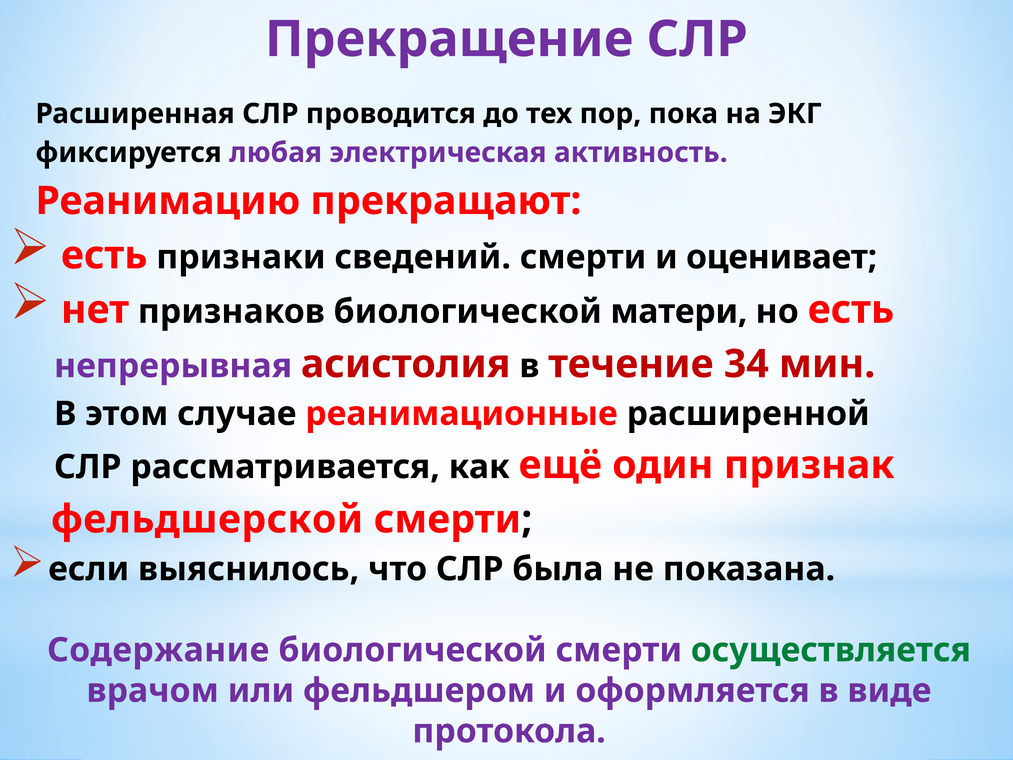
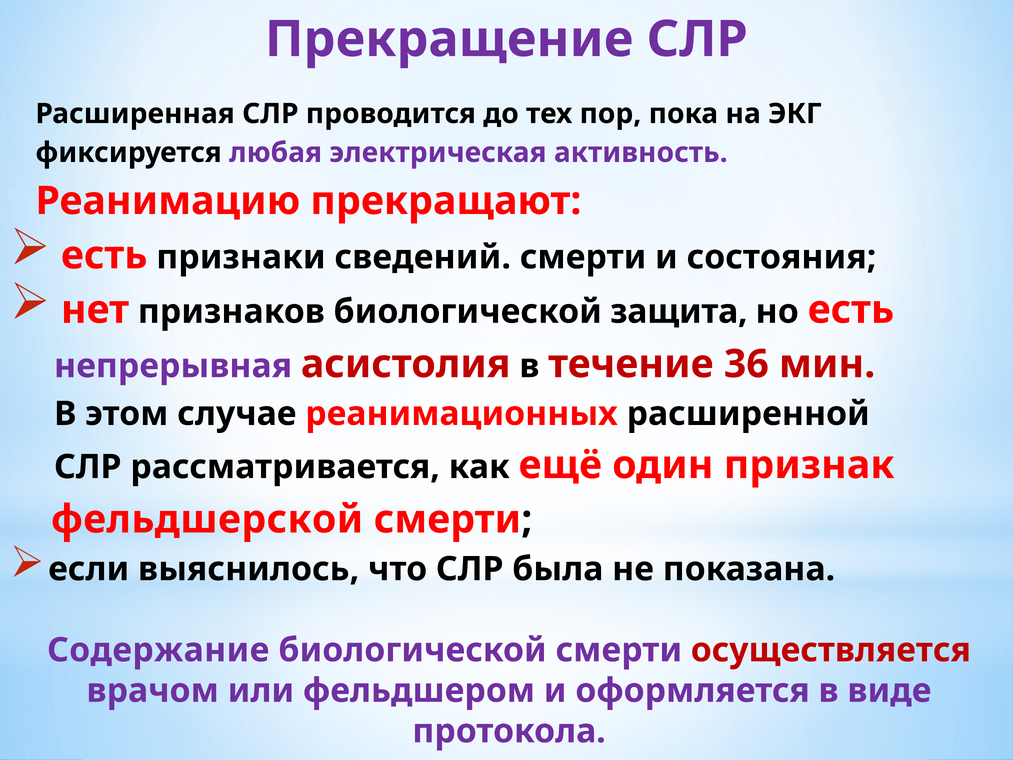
оценивает: оценивает -> состояния (781, 257)
матери: матери -> защита (679, 311)
34: 34 -> 36 (746, 364)
реанимационные: реанимационные -> реанимационных (461, 414)
осуществляется colour: green -> red (831, 650)
